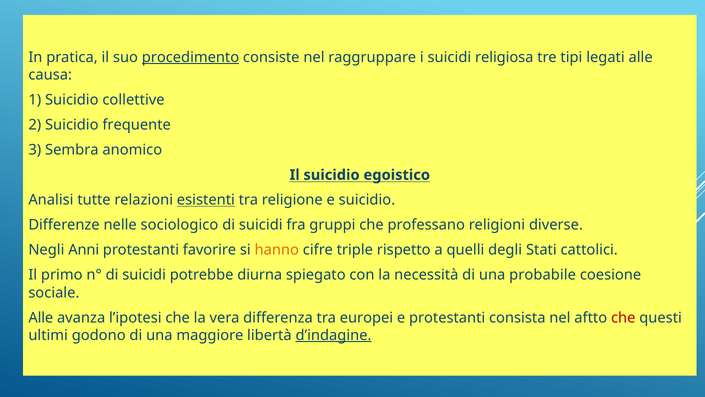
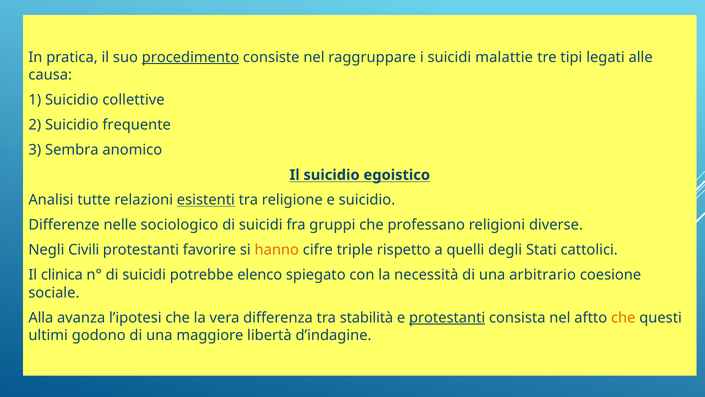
religiosa: religiosa -> malattie (504, 57)
Anni: Anni -> Civili (84, 250)
primo: primo -> clinica (62, 275)
diurna: diurna -> elenco (260, 275)
probabile: probabile -> arbitrario (543, 275)
Alle: Alle -> Alla (41, 317)
europei: europei -> stabilità (366, 317)
protestanti underline: none -> present (447, 317)
che colour: red -> orange (623, 317)
d’indagine underline: present -> none (334, 335)
